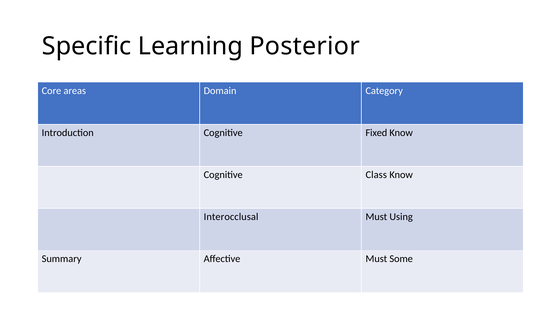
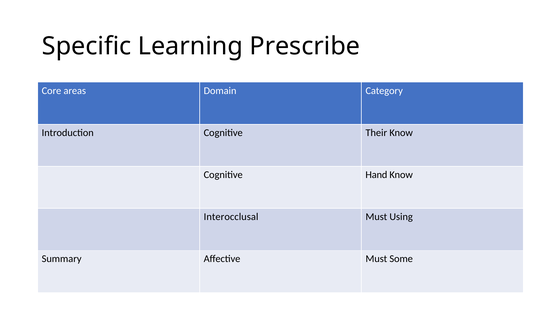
Posterior: Posterior -> Prescribe (305, 46)
Fixed: Fixed -> Their (376, 133)
Class: Class -> Hand (376, 175)
